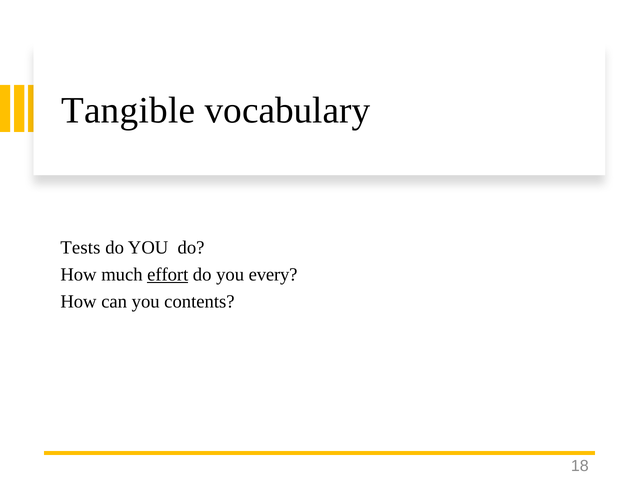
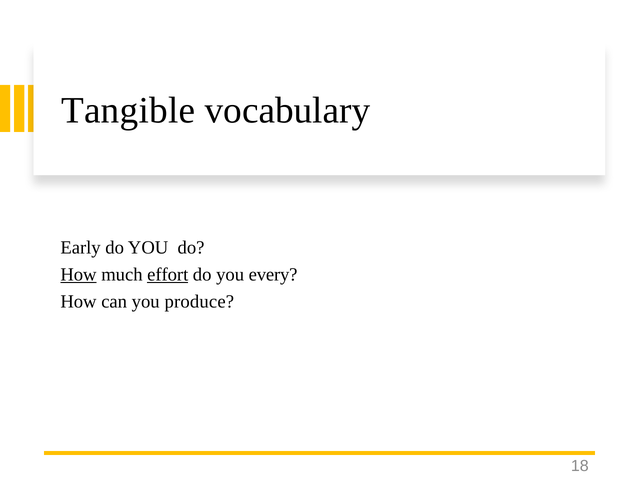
Tests: Tests -> Early (81, 248)
How underline: none -> present (78, 275)
contents: contents -> produce (199, 302)
